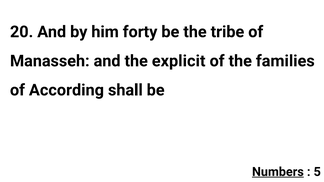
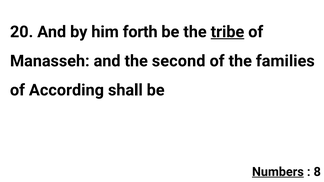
forty: forty -> forth (140, 32)
tribe underline: none -> present (227, 32)
explicit: explicit -> second (179, 61)
5: 5 -> 8 (317, 172)
